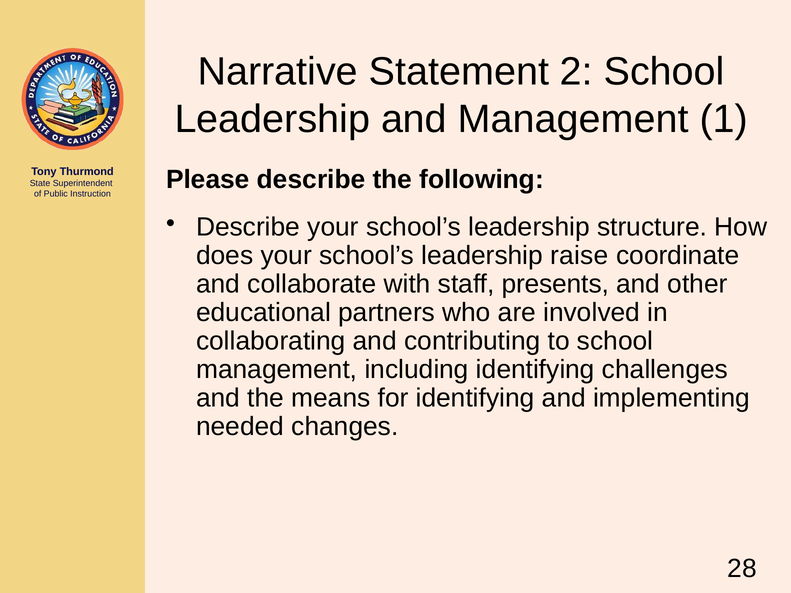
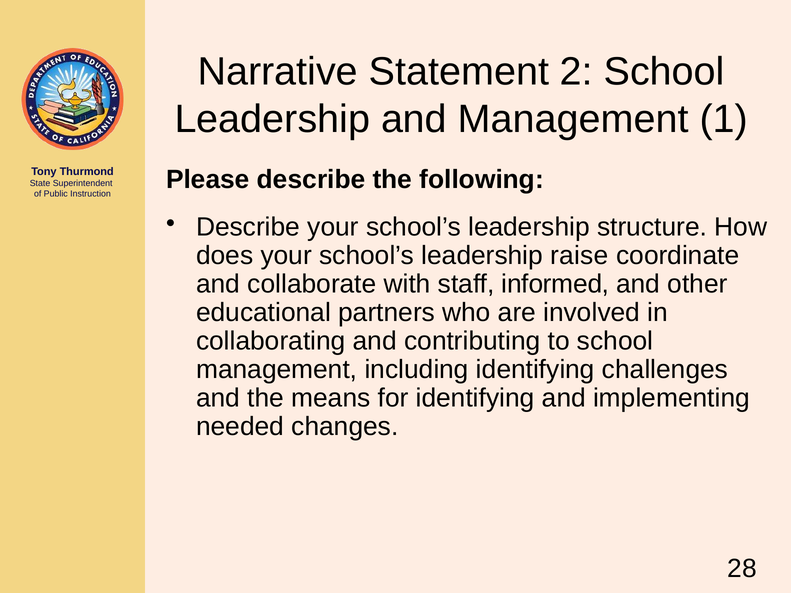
presents: presents -> informed (555, 284)
